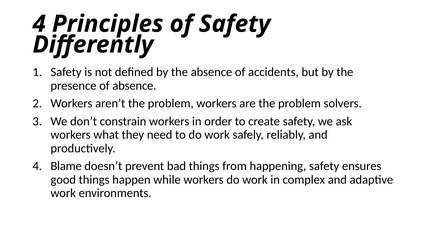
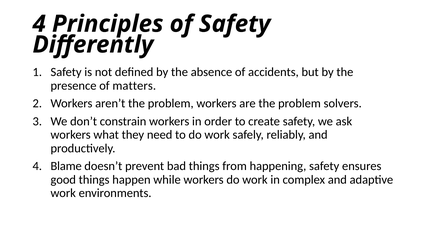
of absence: absence -> matters (134, 86)
